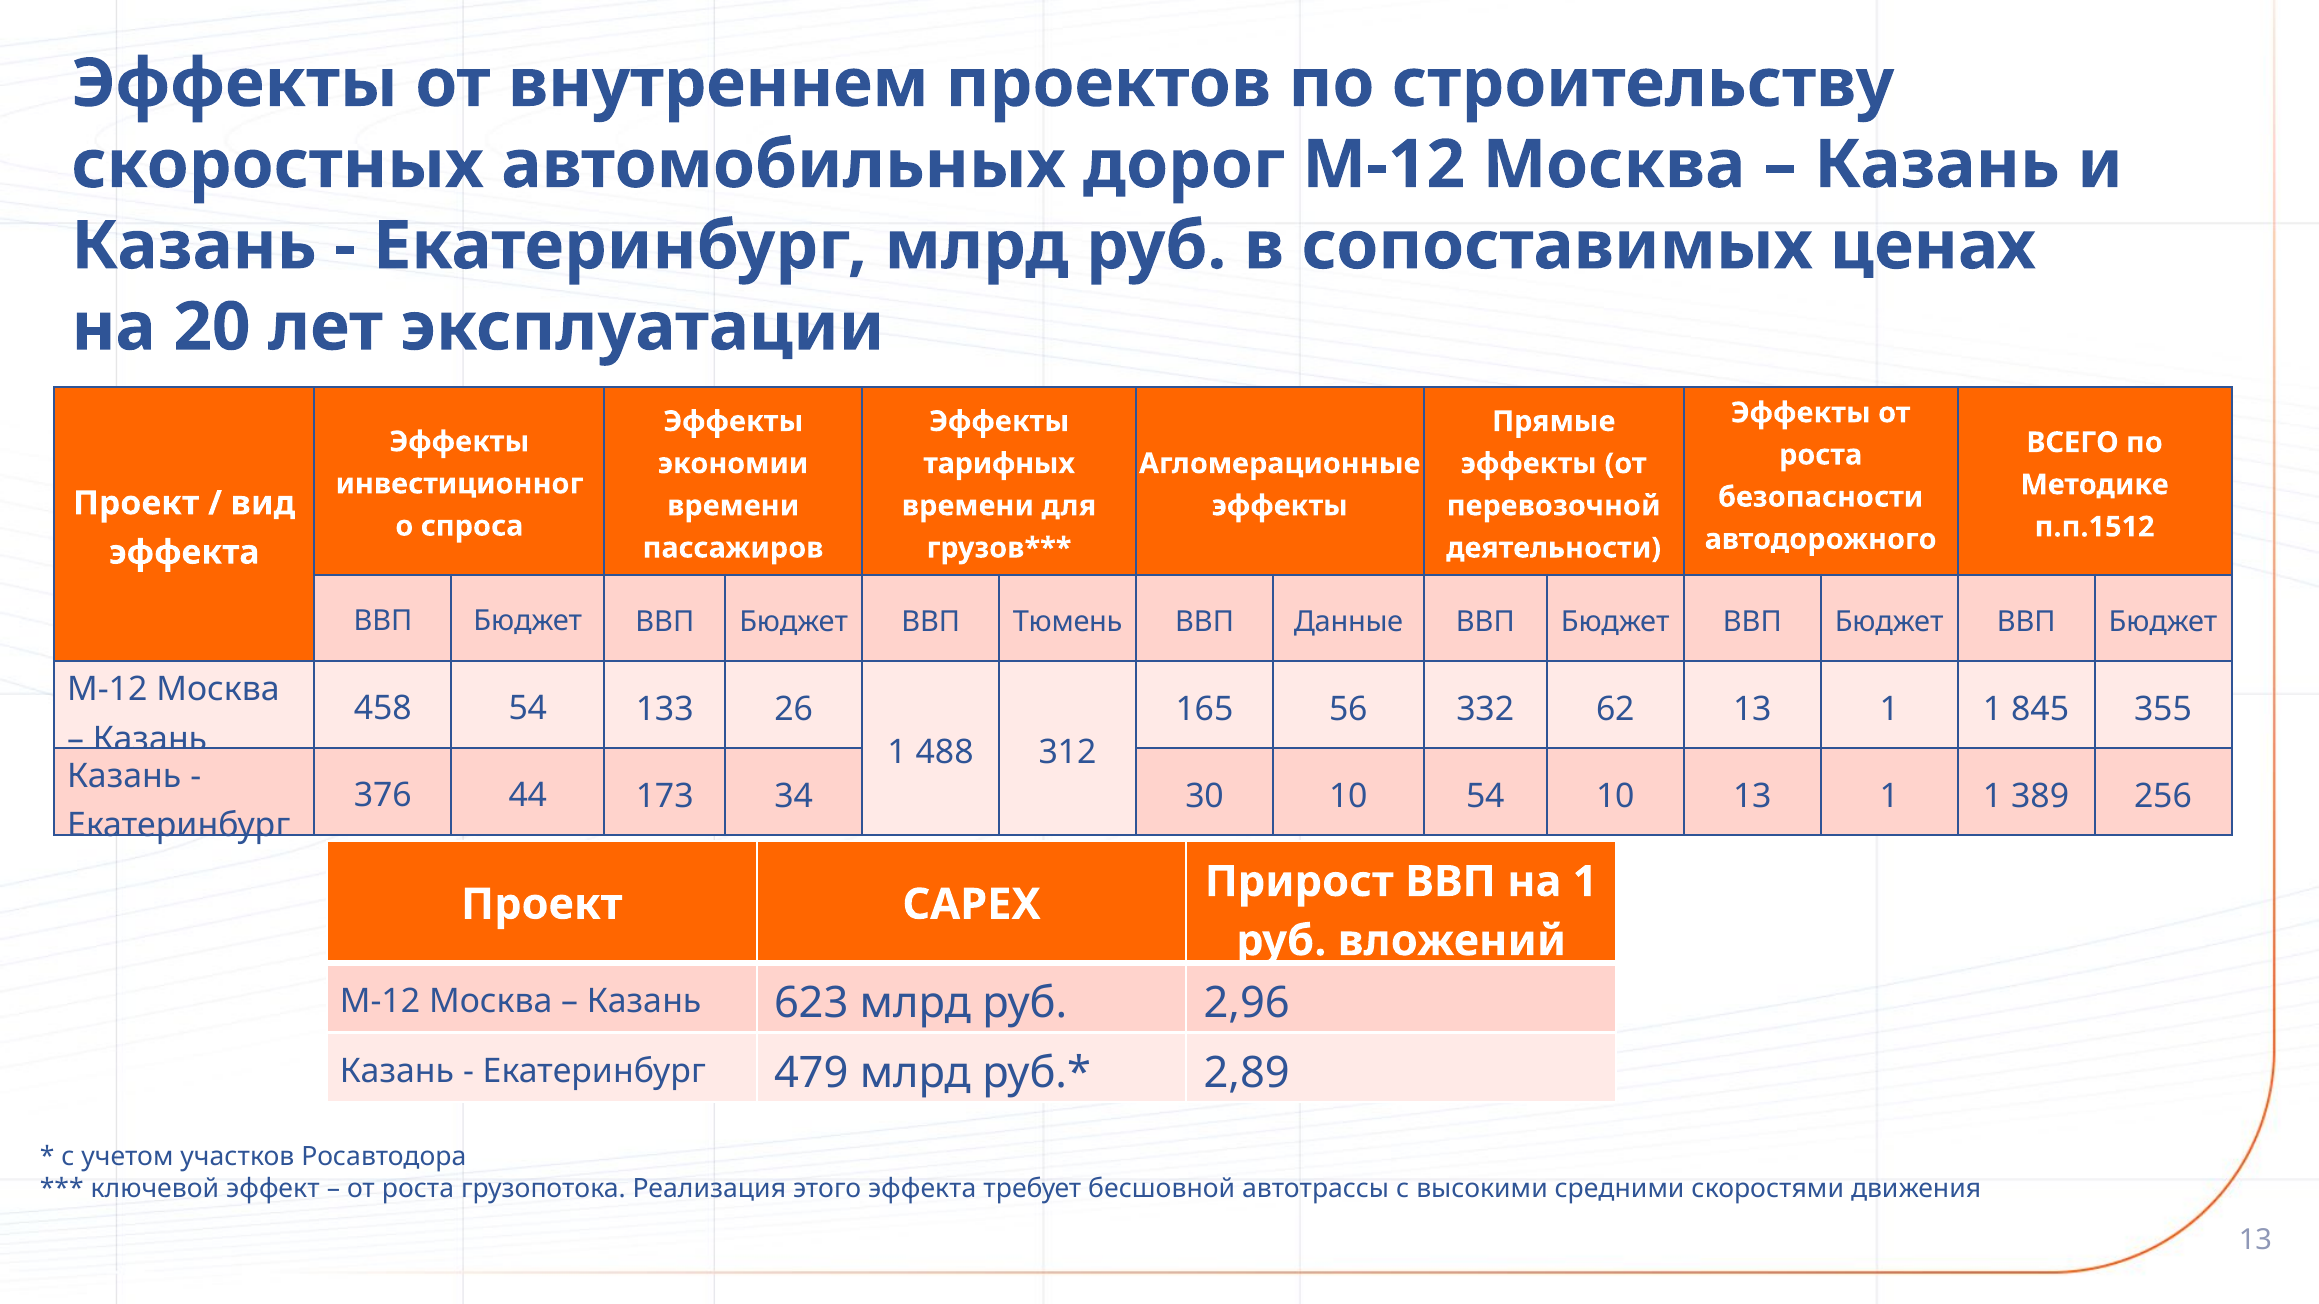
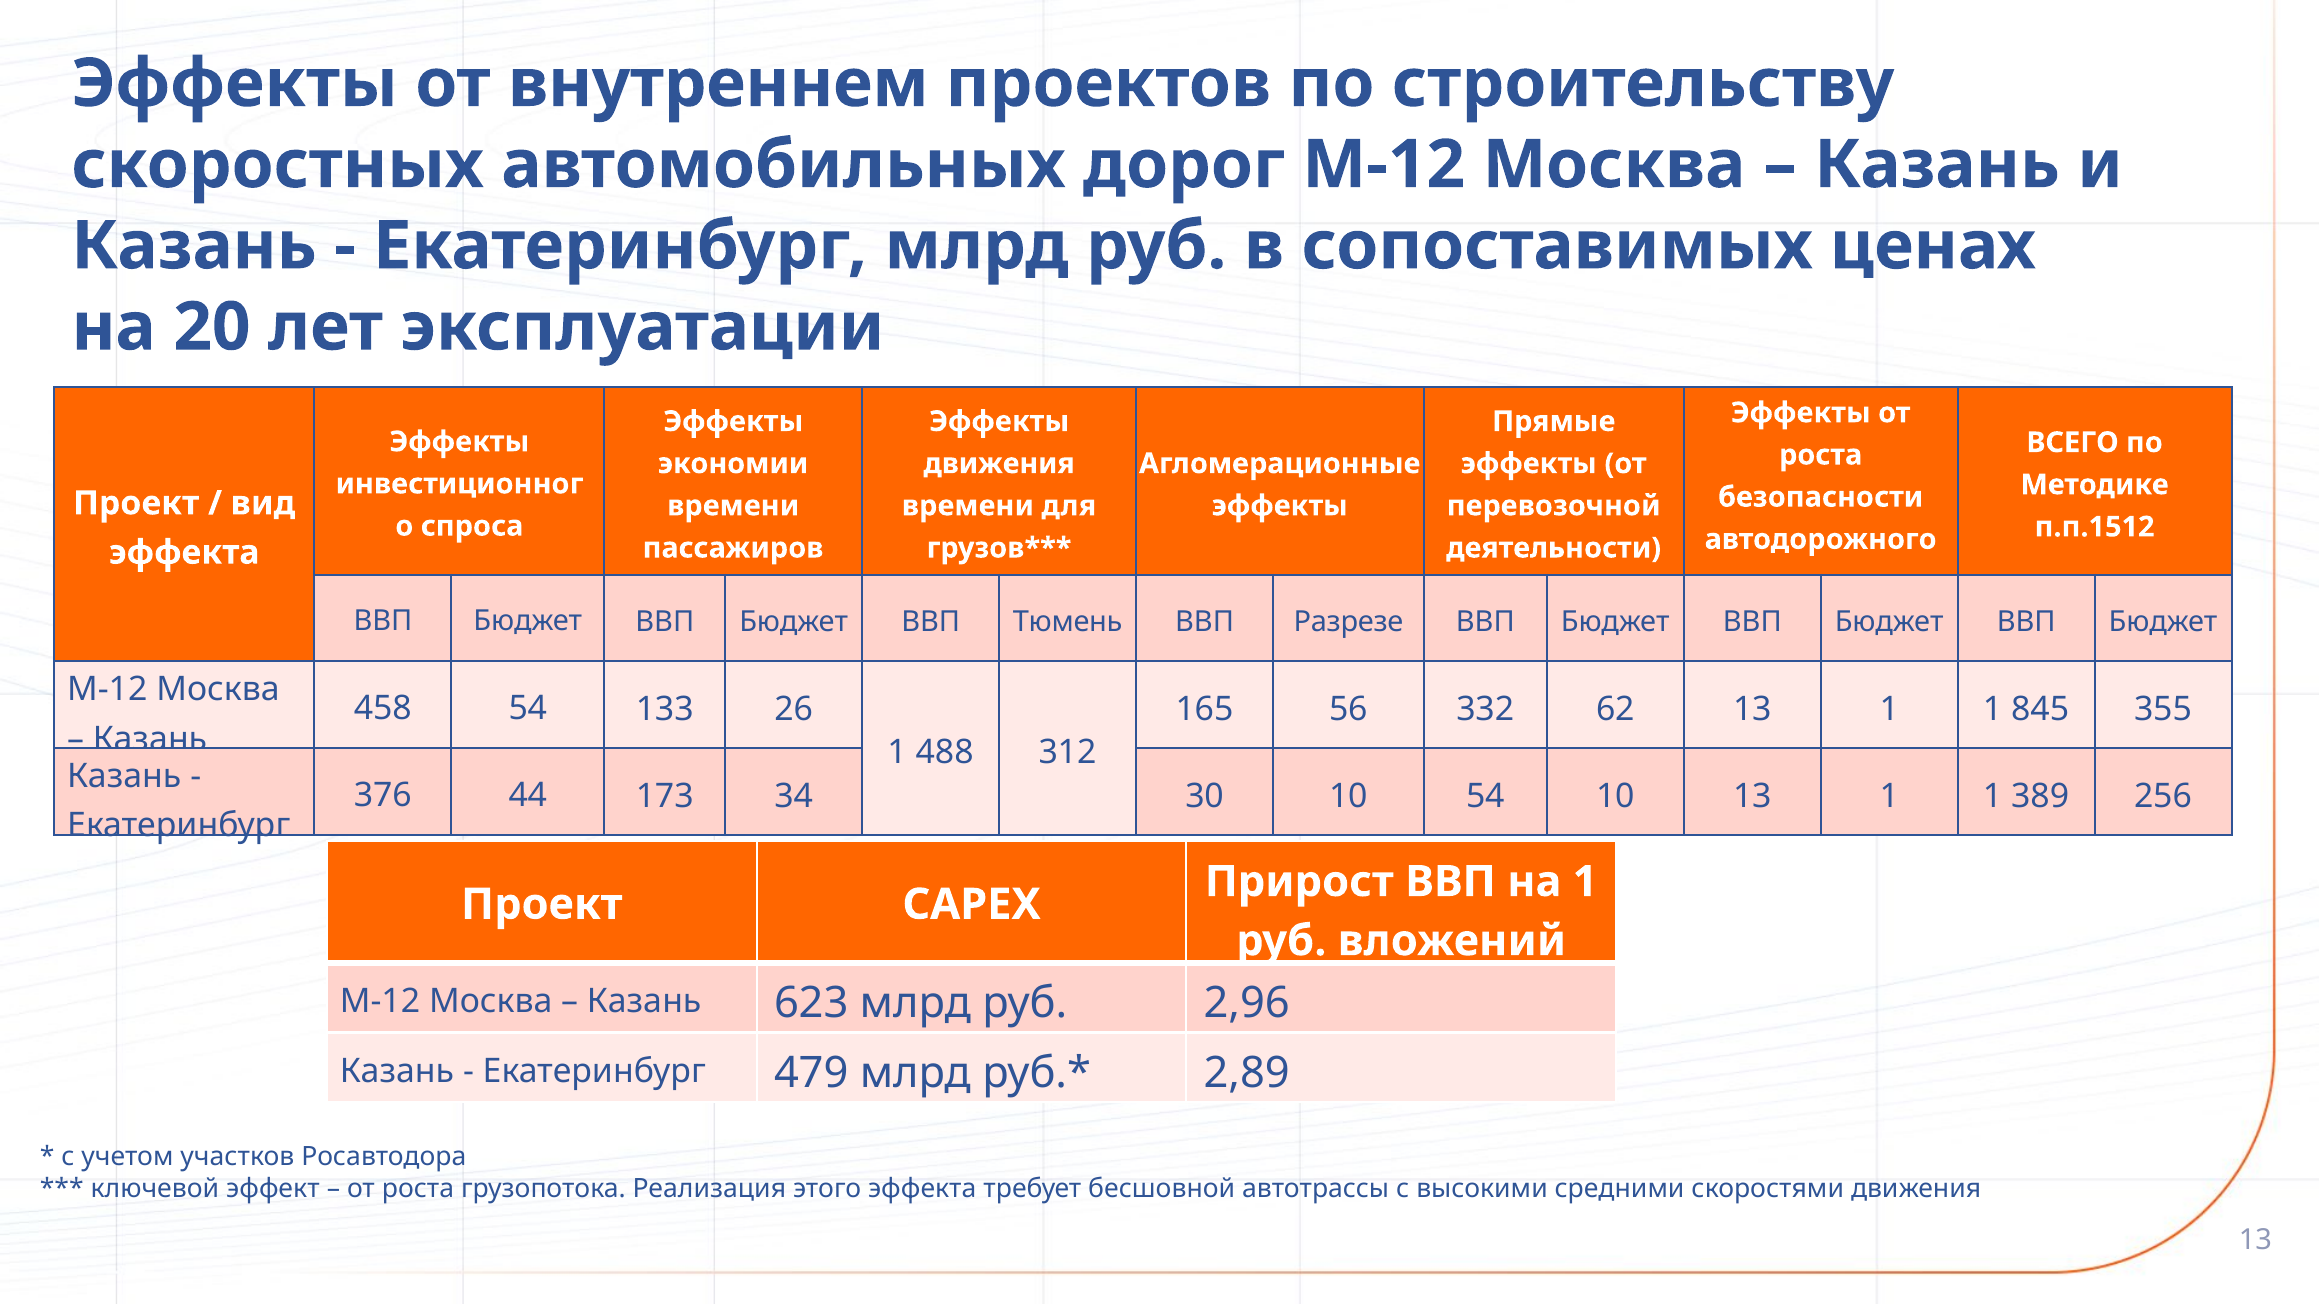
тарифных: тарифных -> движения (999, 464)
Данные: Данные -> Разрезе (1349, 622)
